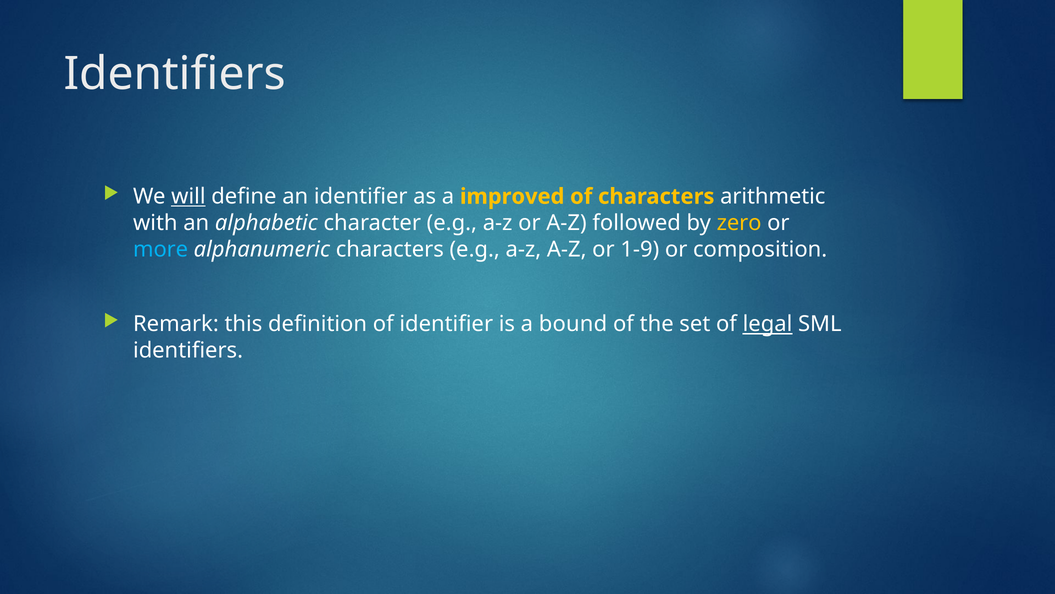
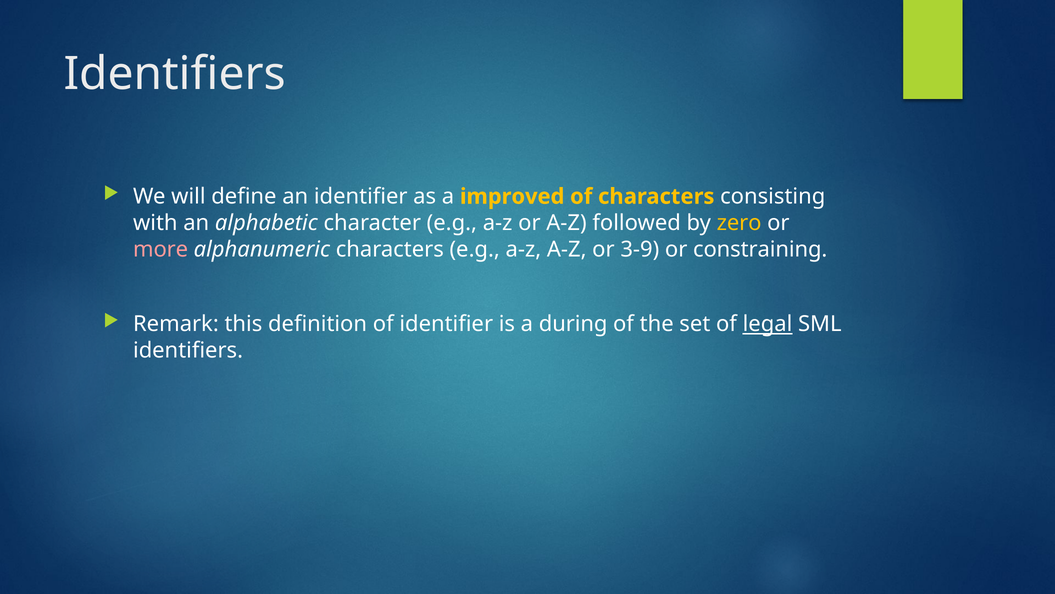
will underline: present -> none (188, 196)
arithmetic: arithmetic -> consisting (773, 196)
more colour: light blue -> pink (161, 249)
1-9: 1-9 -> 3-9 (640, 249)
composition: composition -> constraining (760, 249)
bound: bound -> during (573, 324)
